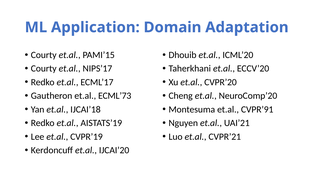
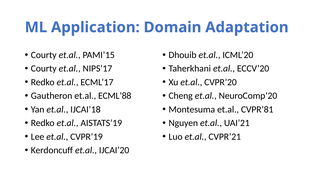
ECML’73: ECML’73 -> ECML’88 (115, 96)
CVPR’91: CVPR’91 -> CVPR’81 (257, 109)
